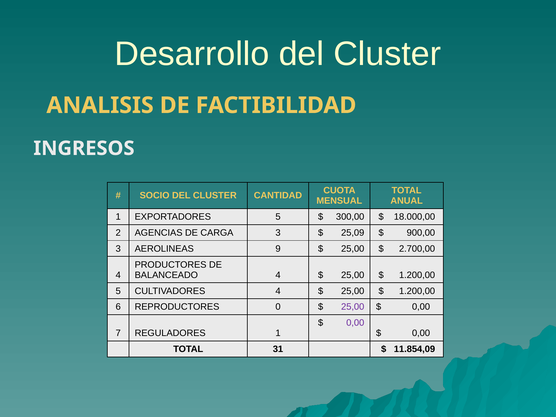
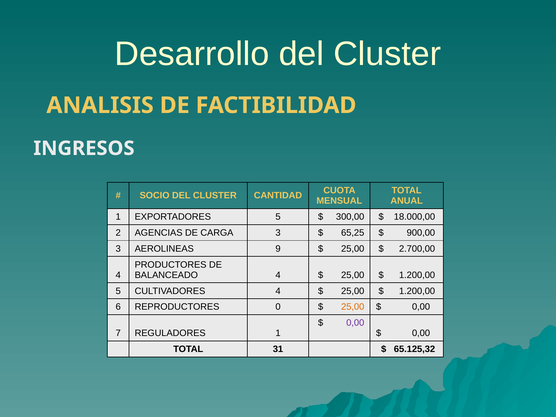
25,09: 25,09 -> 65,25 (353, 233)
25,00 colour: purple -> orange (353, 307)
11.854,09: 11.854,09 -> 65.125,32 (415, 349)
